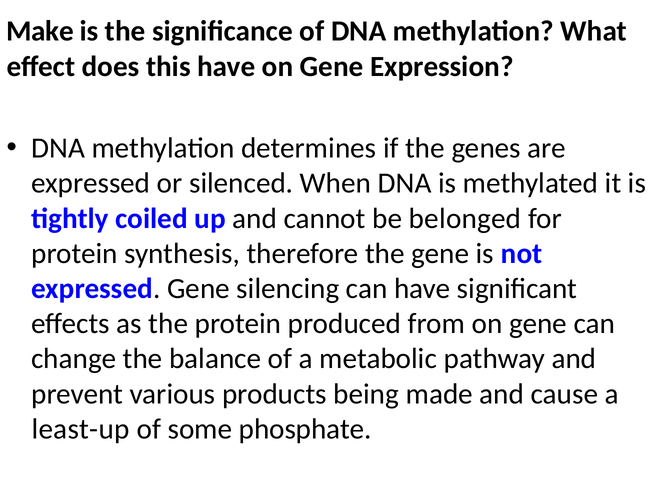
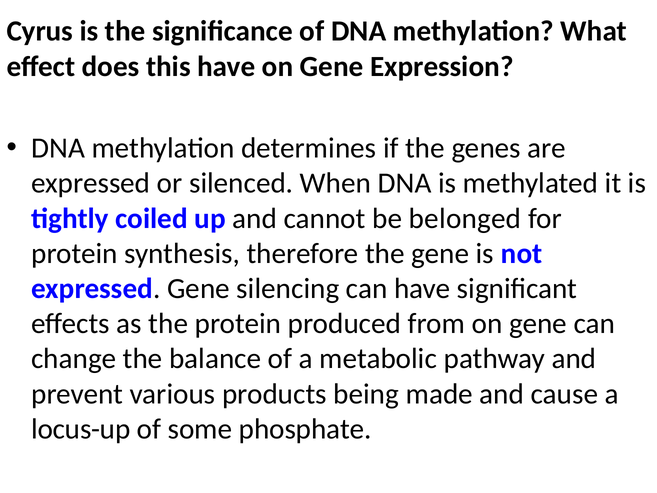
Make: Make -> Cyrus (40, 31)
least-up: least-up -> locus-up (81, 429)
